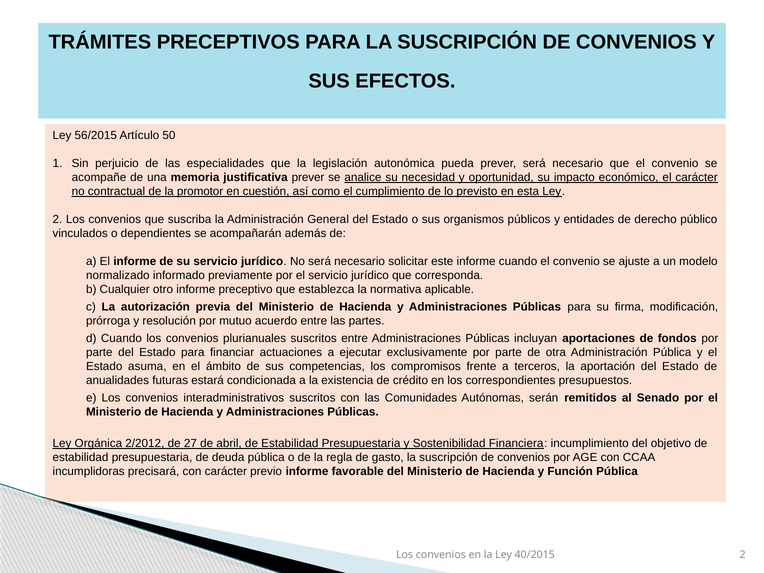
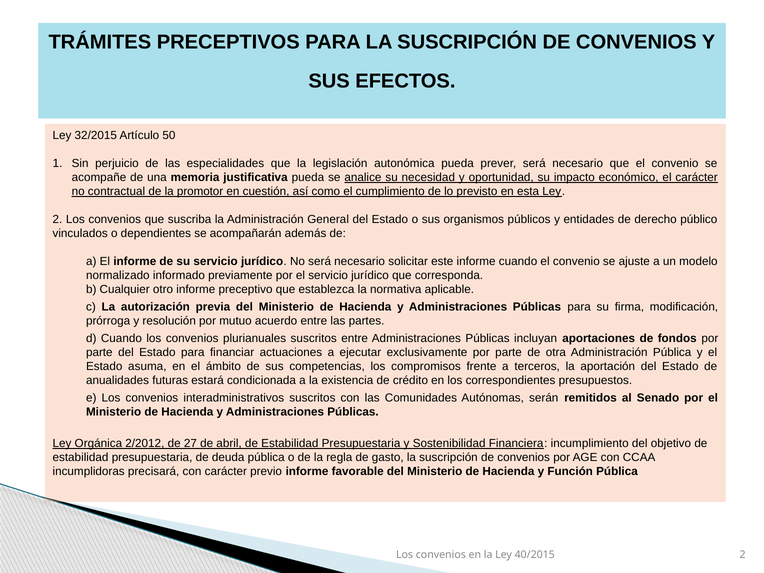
56/2015: 56/2015 -> 32/2015 (96, 135)
justificativa prever: prever -> pueda (308, 177)
